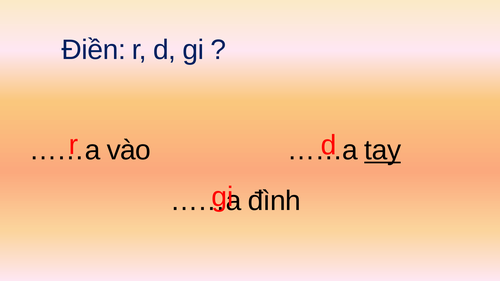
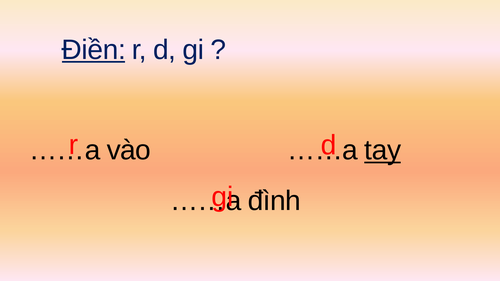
Điền underline: none -> present (94, 50)
